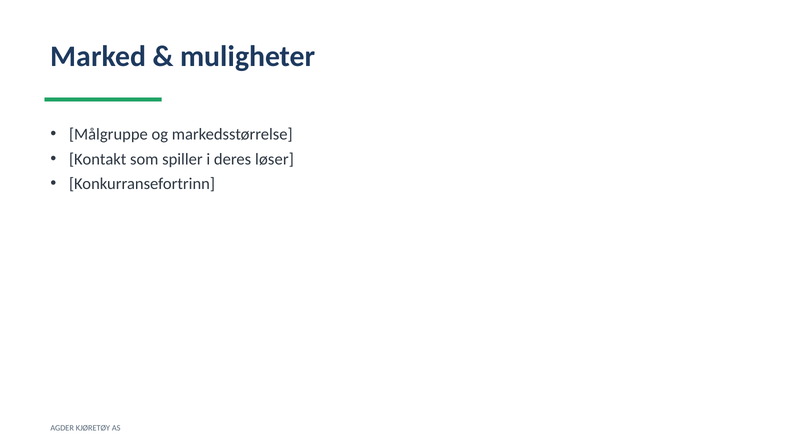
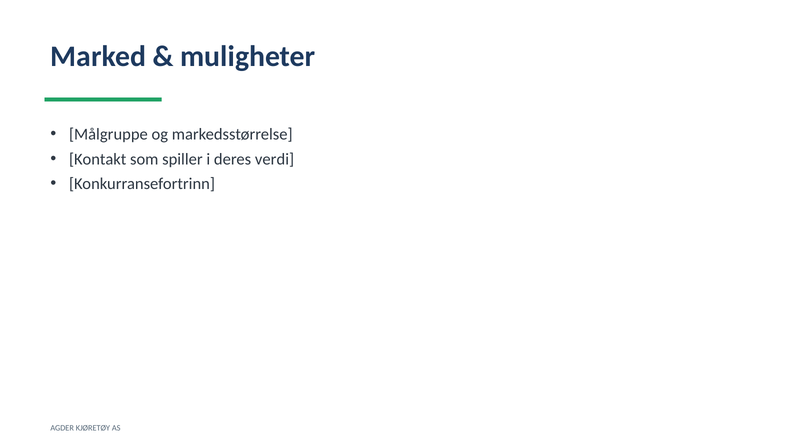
løser: løser -> verdi (275, 159)
